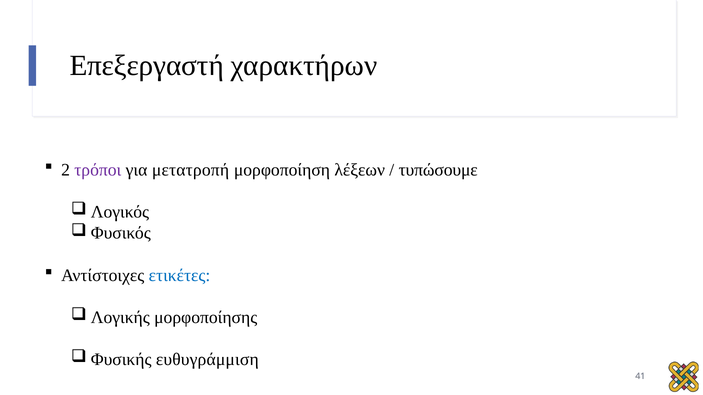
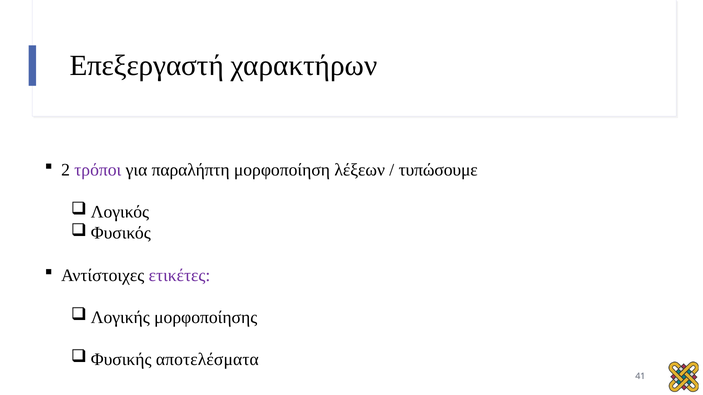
μετατροπή: μετατροπή -> παραλήπτη (191, 170)
ετικέτες colour: blue -> purple (180, 276)
ευθυγράμμιση: ευθυγράμμιση -> αποτελέσματα (207, 360)
